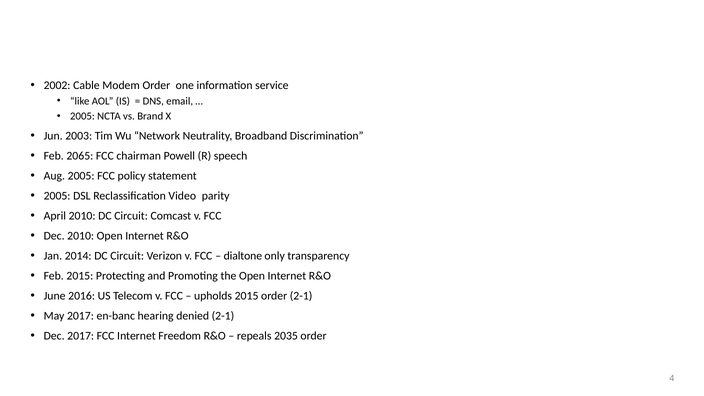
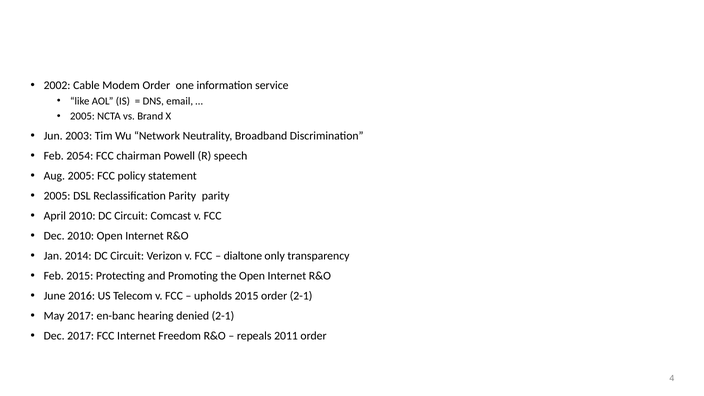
2065: 2065 -> 2054 (80, 156)
Reclassification Video: Video -> Parity (182, 196)
2035: 2035 -> 2011 (286, 336)
